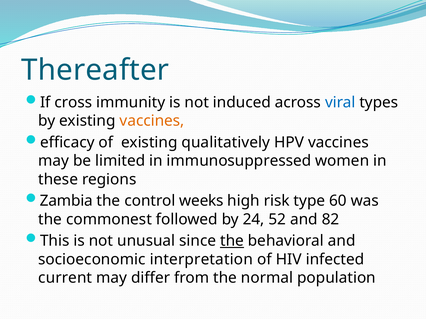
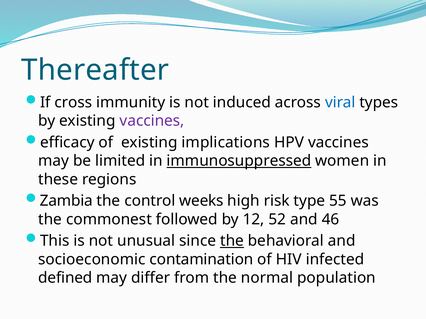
vaccines colour: orange -> purple (152, 121)
qualitatively: qualitatively -> implications (226, 143)
immunosuppressed underline: none -> present (239, 161)
60: 60 -> 55 (338, 201)
24: 24 -> 12 (254, 220)
82: 82 -> 46 (330, 220)
interpretation: interpretation -> contamination (201, 260)
current: current -> defined (65, 278)
